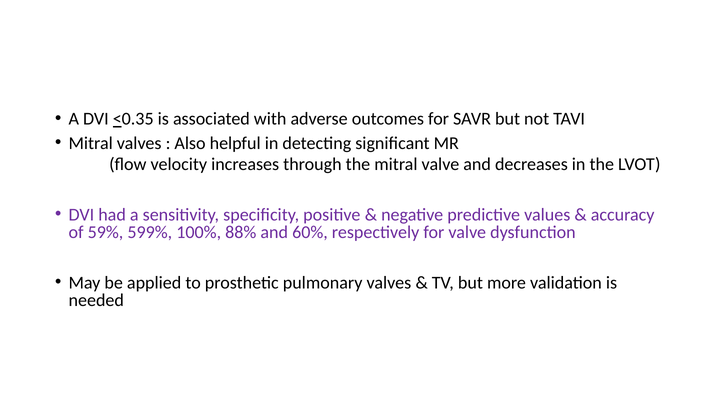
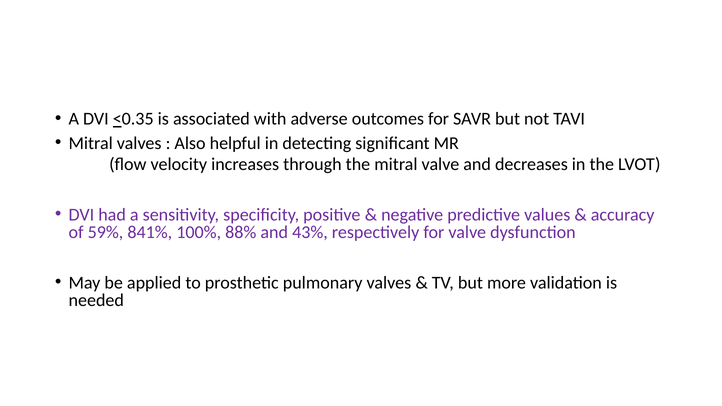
599%: 599% -> 841% (150, 232)
60%: 60% -> 43% (310, 232)
